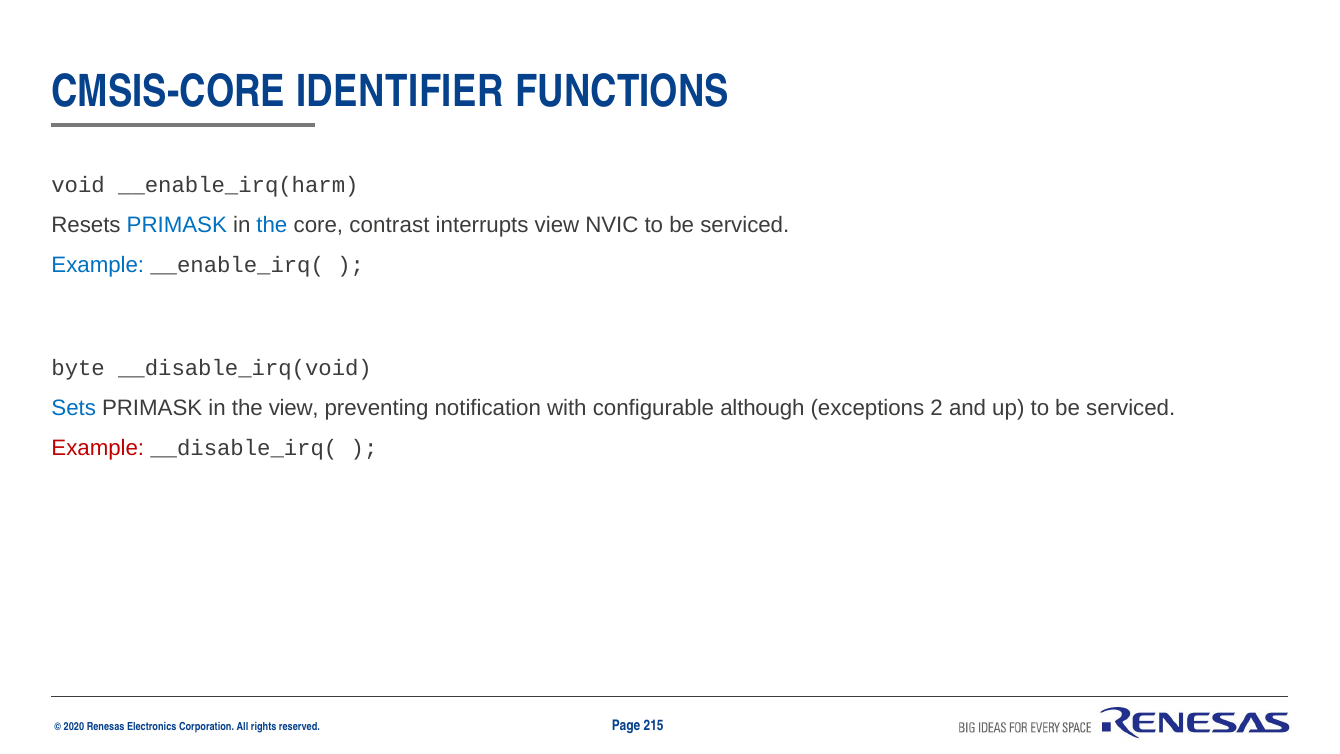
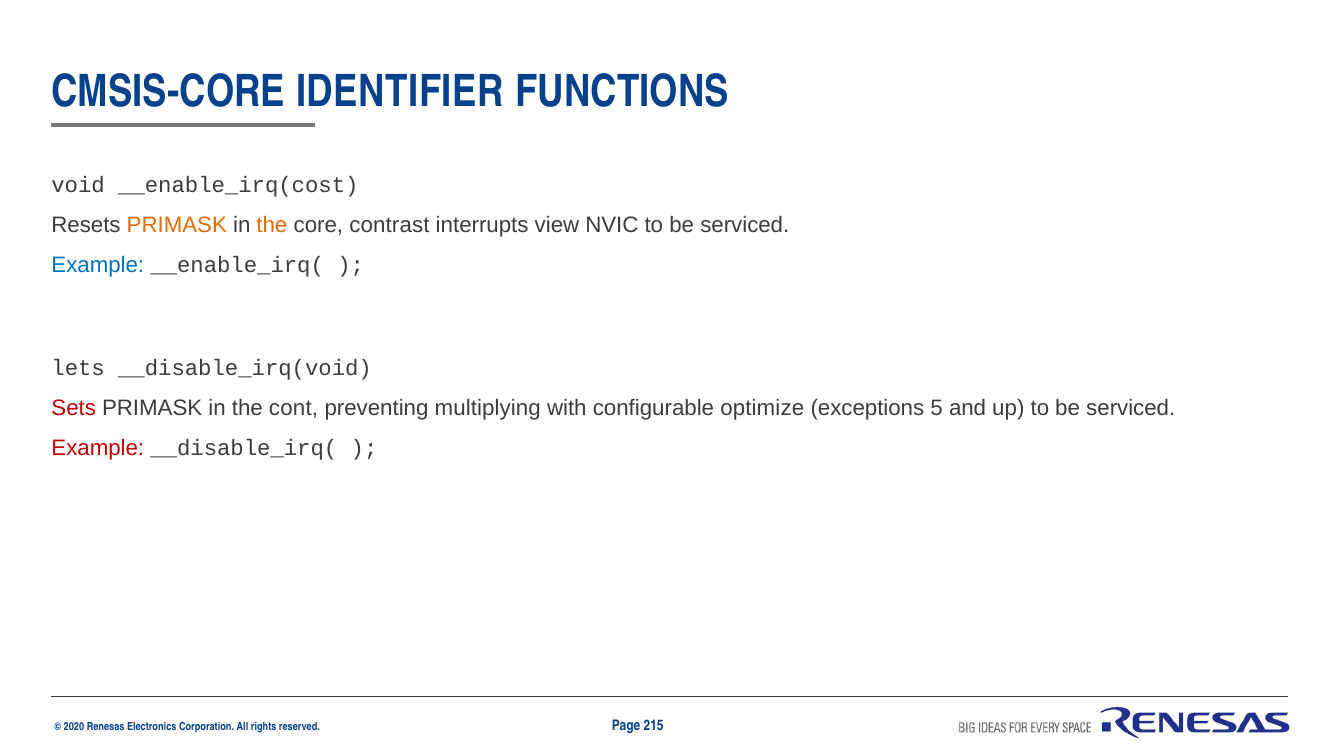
__enable_irq(harm: __enable_irq(harm -> __enable_irq(cost (238, 185)
PRIMASK colour: blue -> orange (177, 225)
the colour: blue -> orange (272, 225)
byte: byte -> lets (78, 368)
Sets colour: blue -> red (74, 408)
the view: view -> cont (293, 408)
notification: notification -> multiplying (488, 408)
although: although -> optimize (762, 408)
2: 2 -> 5 (937, 408)
